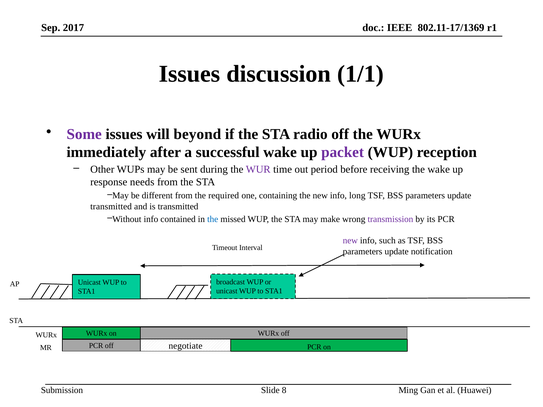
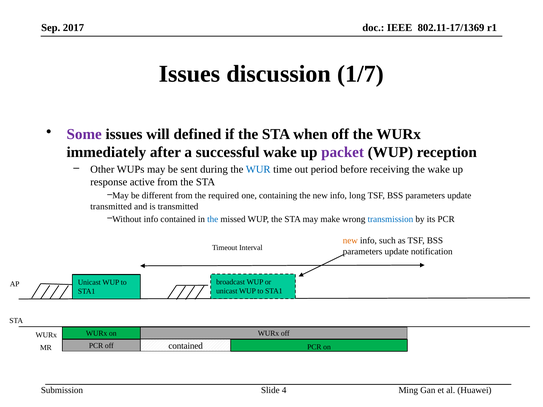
1/1: 1/1 -> 1/7 (361, 74)
beyond: beyond -> defined (197, 134)
radio: radio -> when (310, 134)
WUR colour: purple -> blue (258, 170)
needs: needs -> active (142, 182)
transmission colour: purple -> blue (390, 219)
new colour: purple -> orange (350, 241)
negotiate: negotiate -> contained (186, 346)
8: 8 -> 4 (284, 391)
